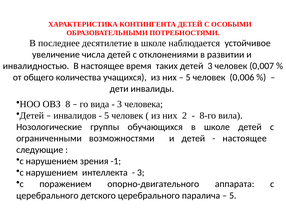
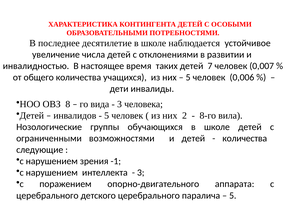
детей 3: 3 -> 7 (210, 66)
настоящее: настоящее -> количества (245, 139)
